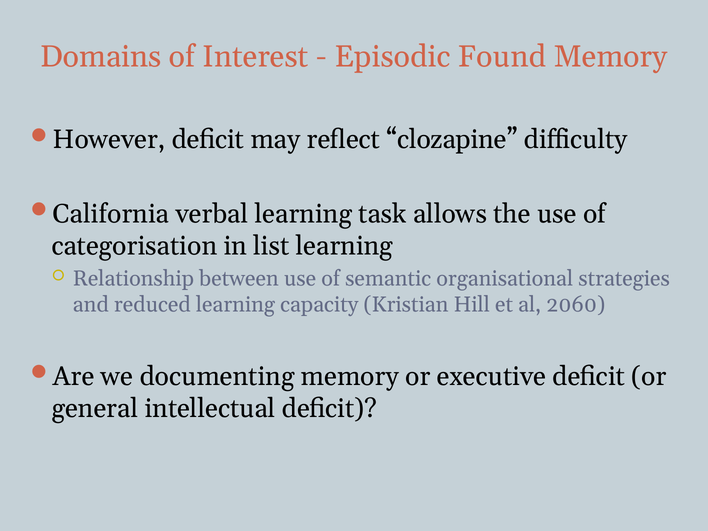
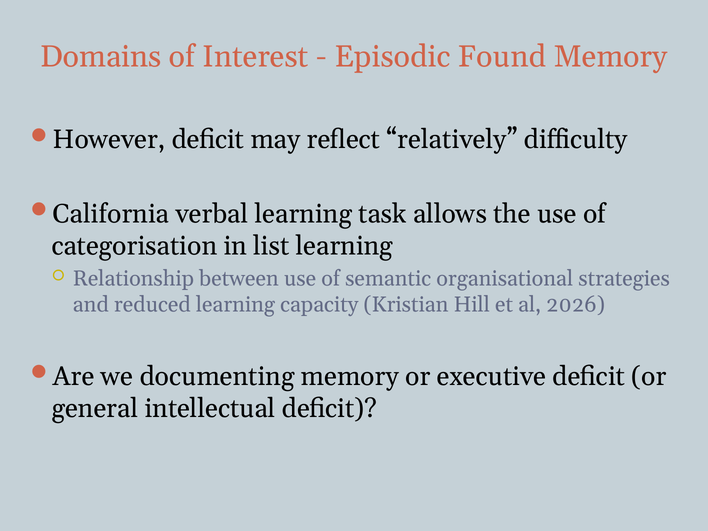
clozapine: clozapine -> relatively (452, 140)
2060: 2060 -> 2026 (576, 305)
